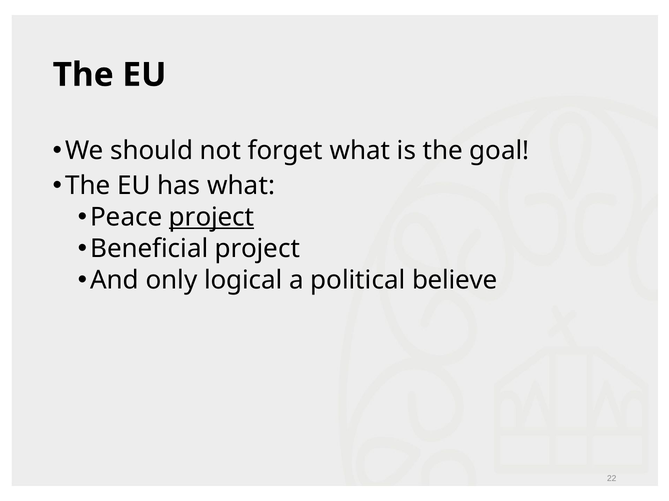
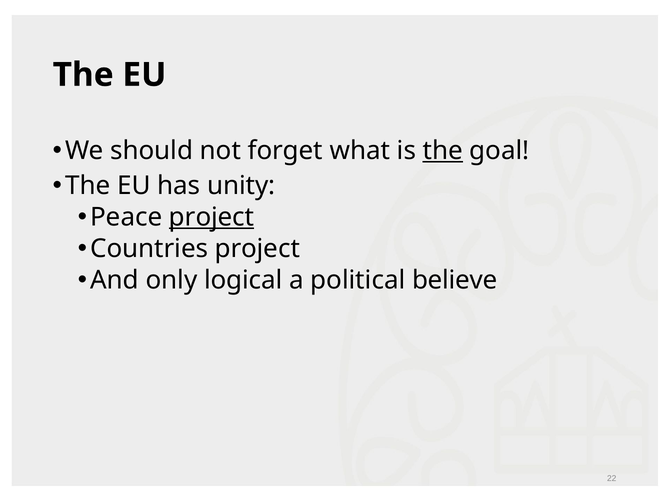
the underline: none -> present (443, 151)
has what: what -> unity (241, 186)
Beneficial: Beneficial -> Countries (149, 249)
